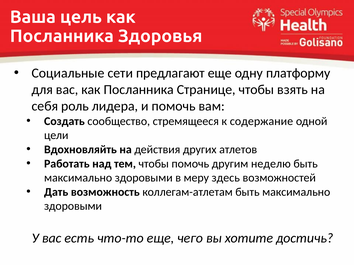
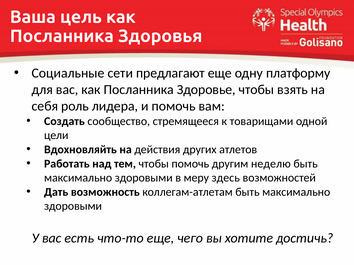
Странице: Странице -> Здоровье (206, 90)
содержание: содержание -> товарищами (261, 121)
